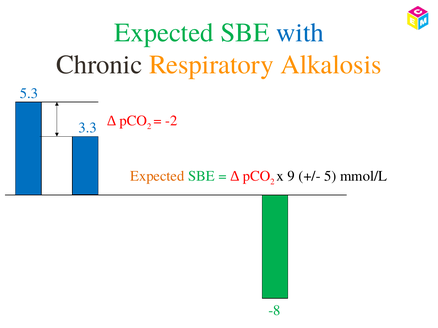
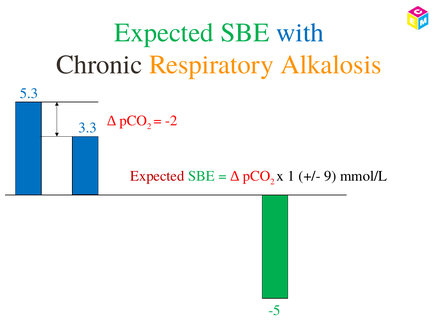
9: 9 -> 1 (291, 176)
5: 5 -> 9 (330, 176)
Expected colour: orange -> red (157, 176)
-8: -8 -> -5 (274, 311)
